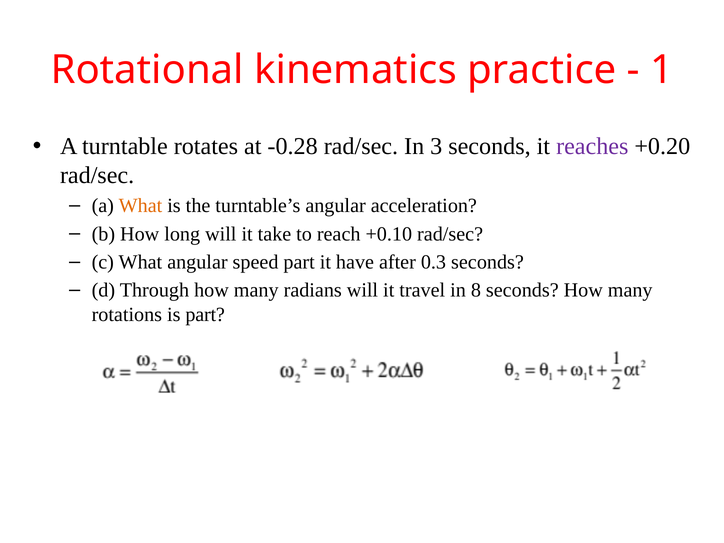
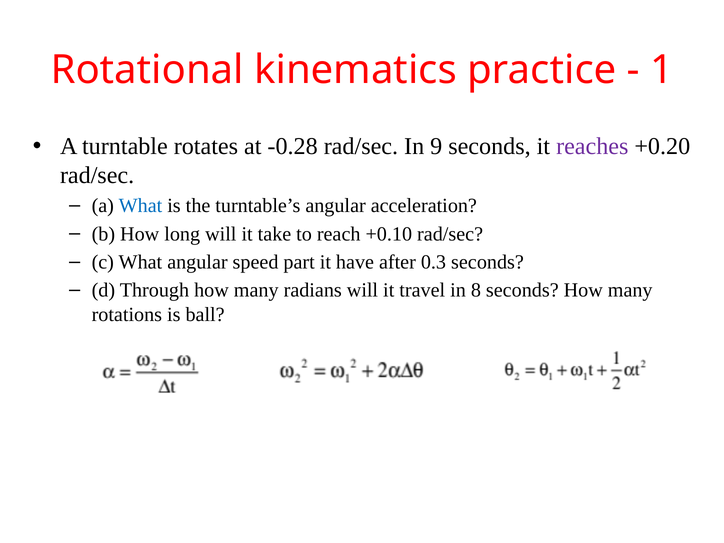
3: 3 -> 9 (436, 146)
What colour: orange -> blue (140, 206)
is part: part -> ball (205, 314)
